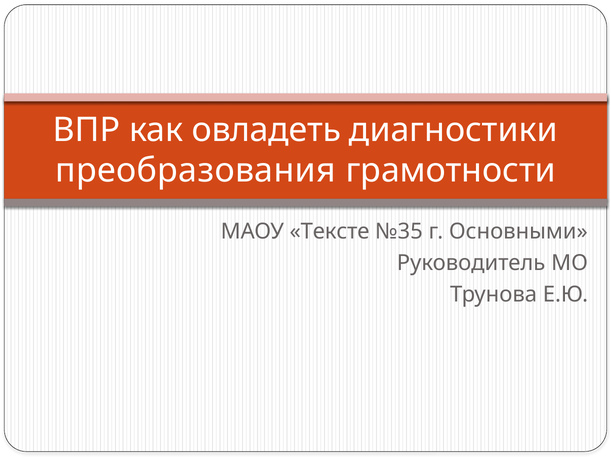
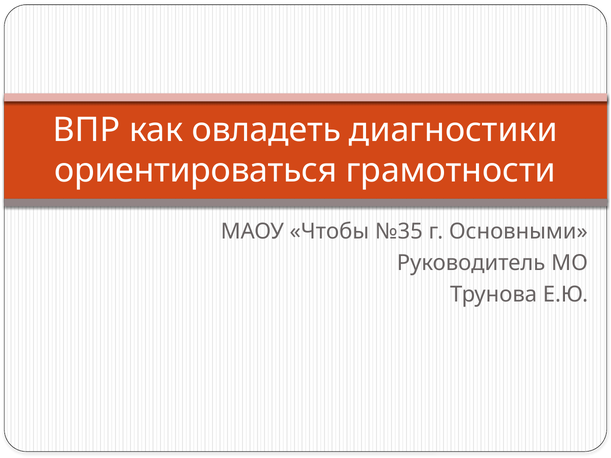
преобразования: преобразования -> ориентироваться (196, 171)
Тексте: Тексте -> Чтобы (329, 232)
